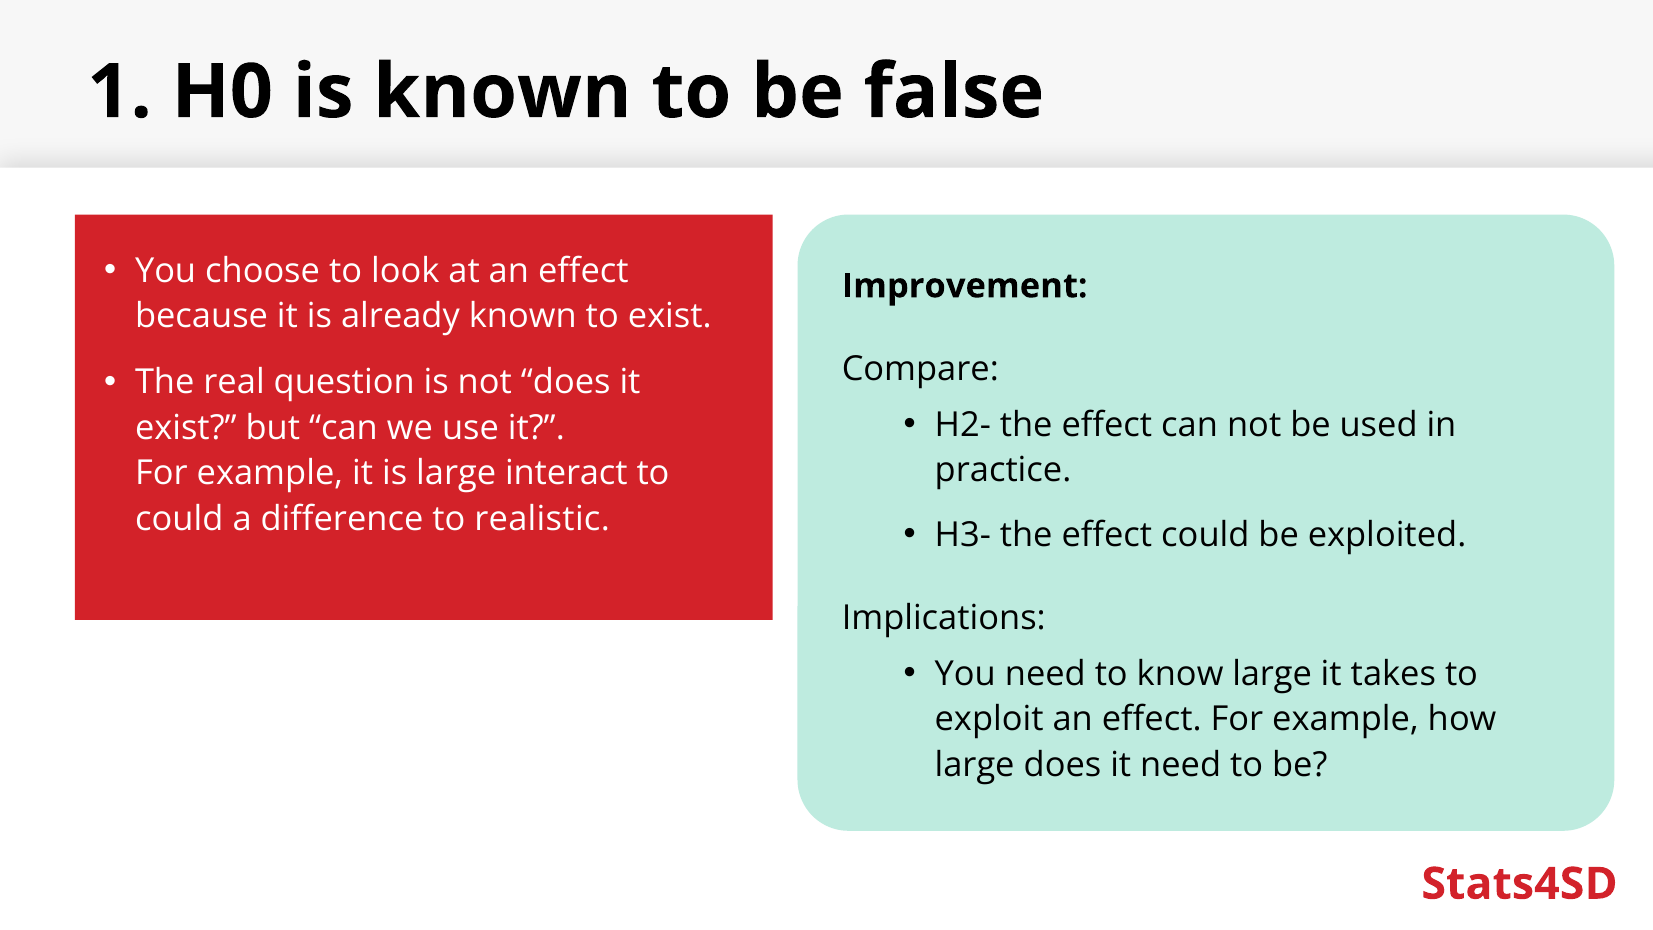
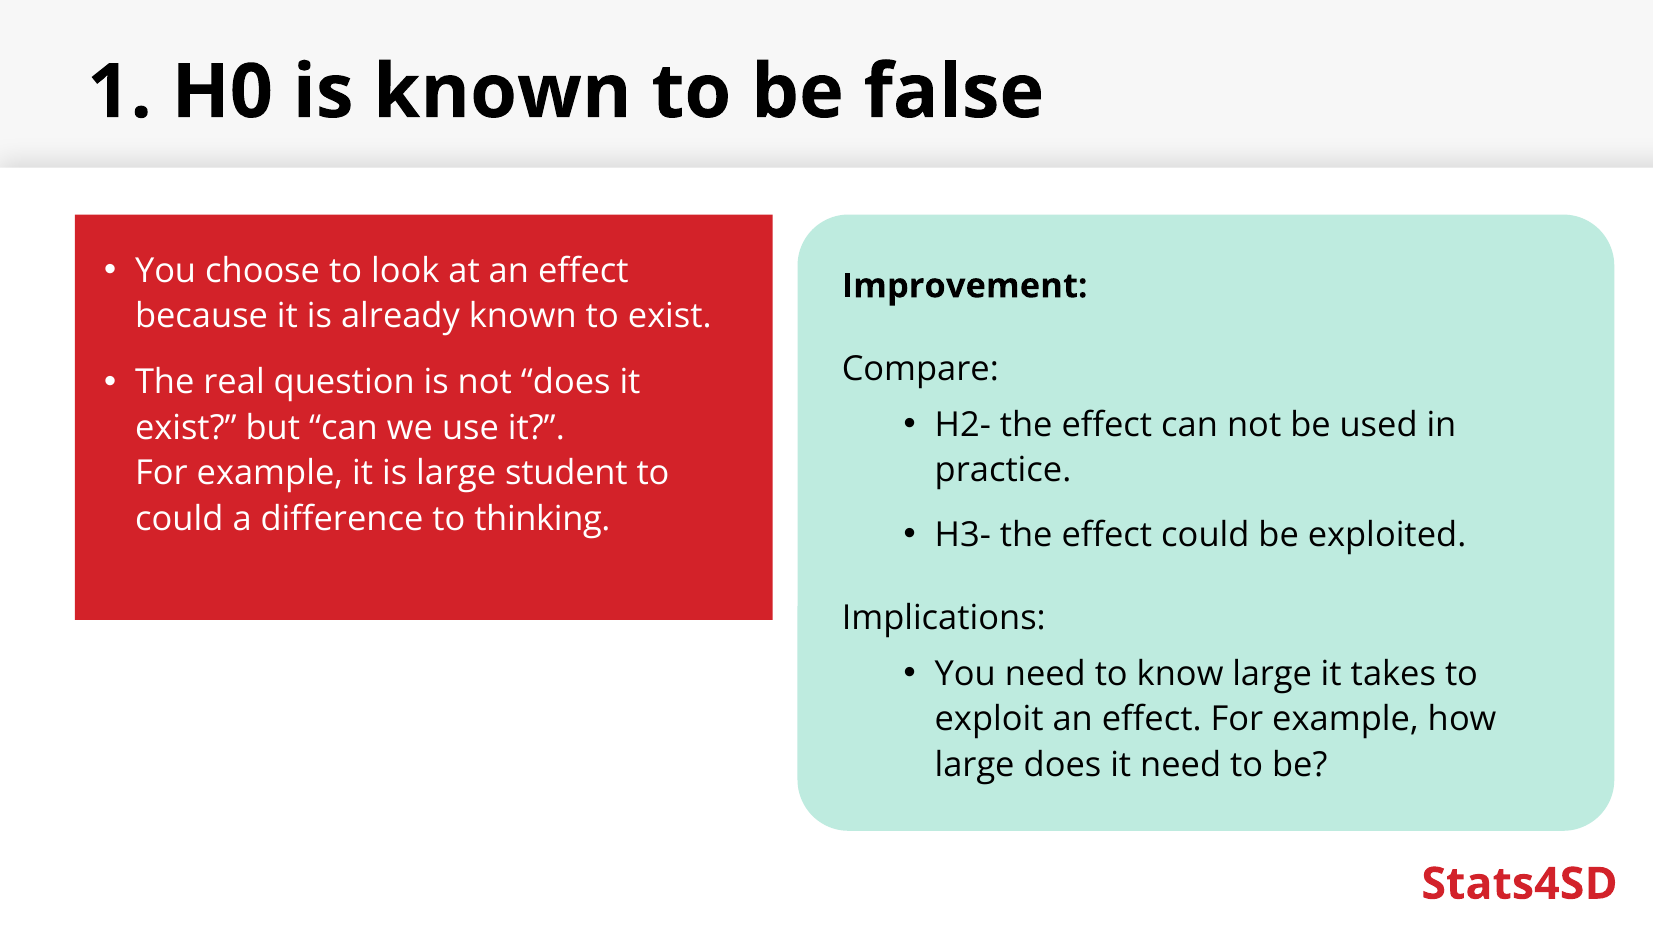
interact: interact -> student (566, 473)
realistic: realistic -> thinking (542, 519)
